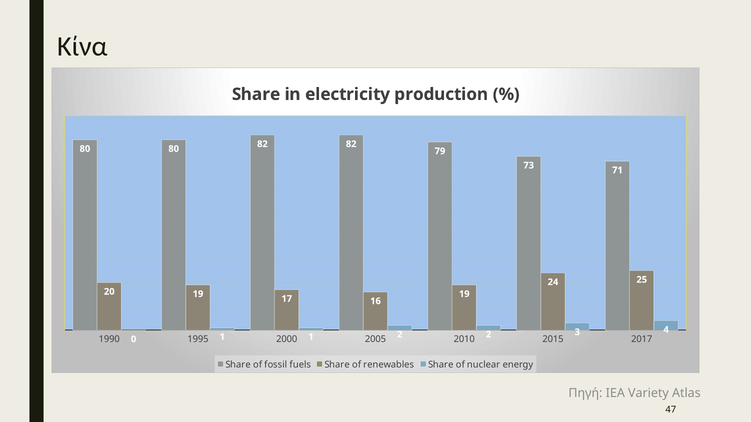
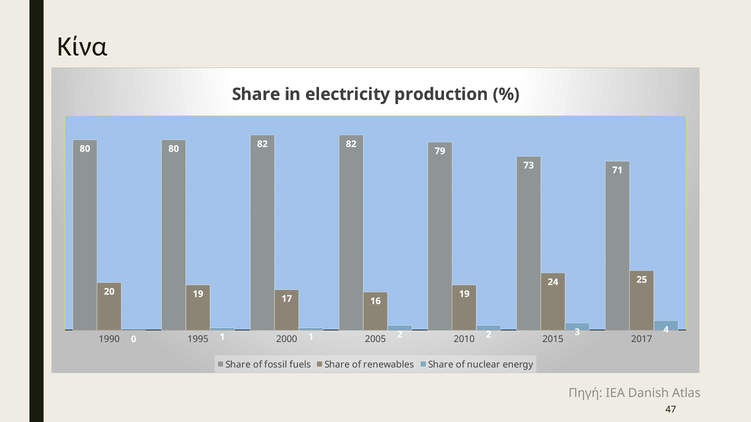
Variety: Variety -> Danish (648, 394)
